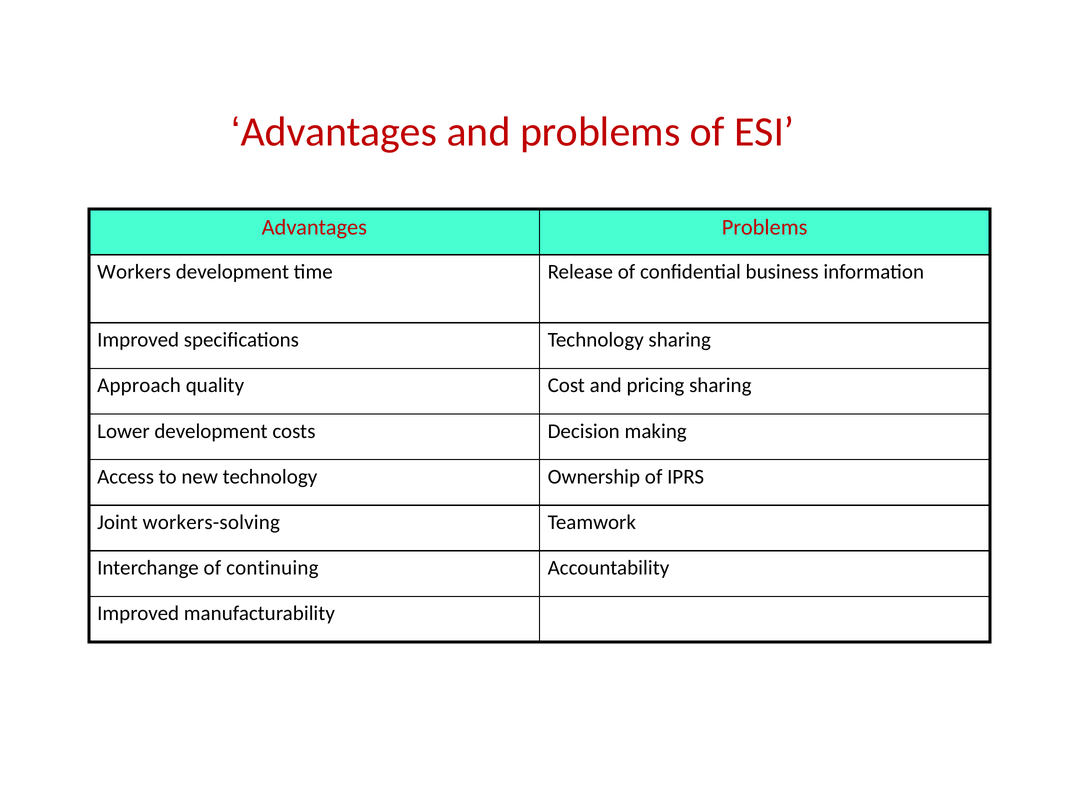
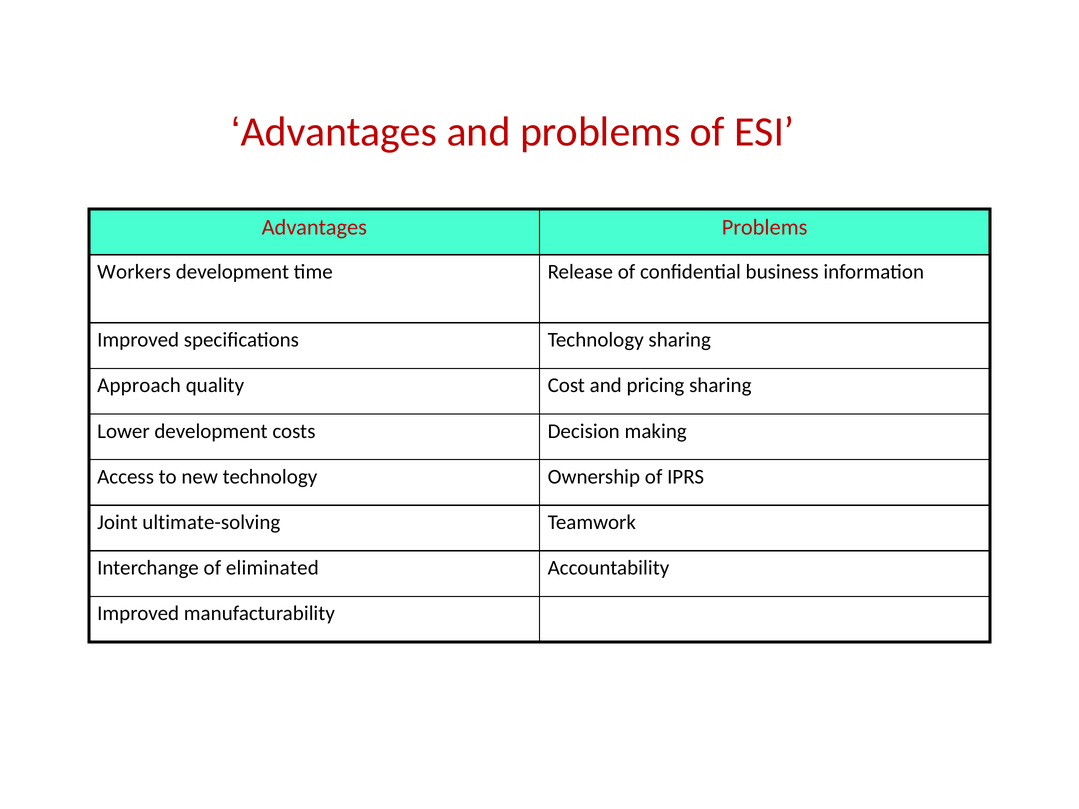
workers-solving: workers-solving -> ultimate-solving (211, 523)
continuing: continuing -> eliminated (272, 568)
